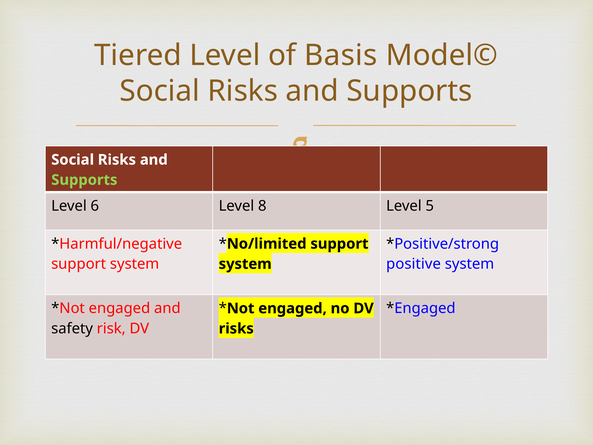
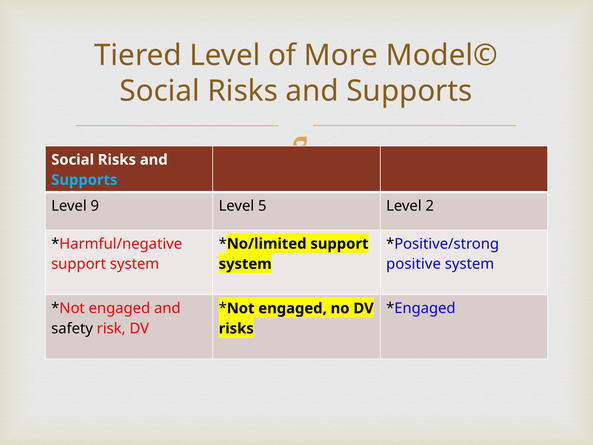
Basis: Basis -> More (341, 55)
Supports colour: light green -> light blue (84, 180)
6: 6 -> 9 (95, 206)
8: 8 -> 5 (262, 206)
5: 5 -> 2 (430, 206)
